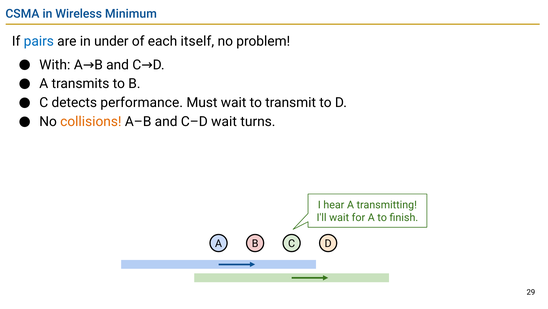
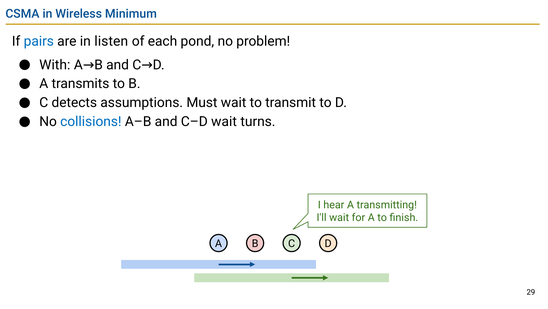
under: under -> listen (111, 41)
itself: itself -> pond (197, 41)
performance: performance -> assumptions (142, 102)
collisions colour: orange -> blue (91, 121)
